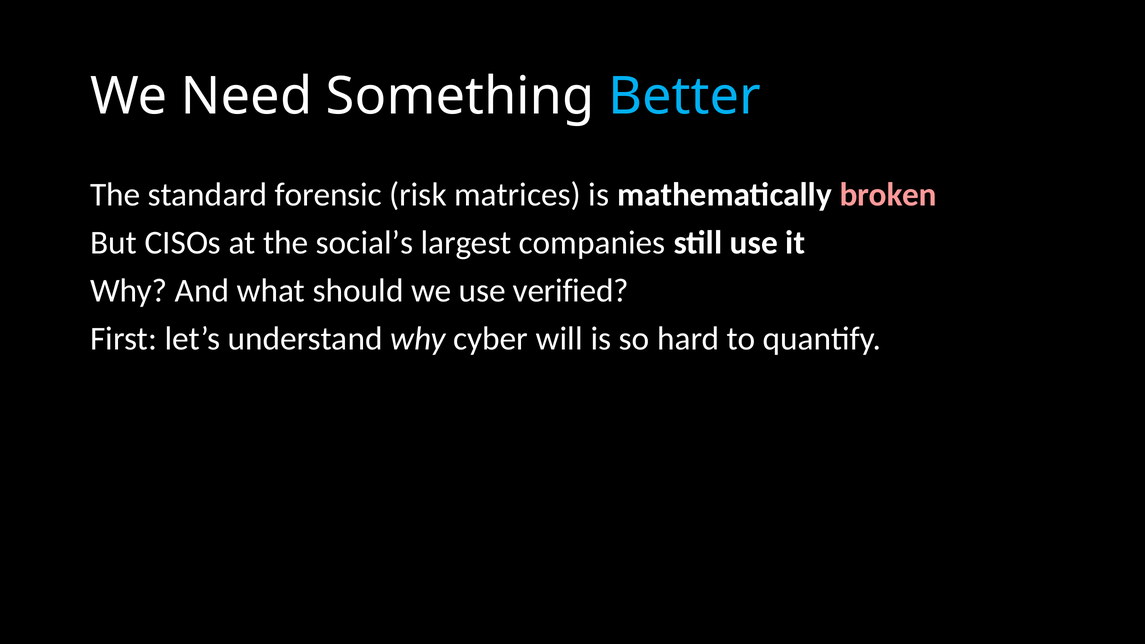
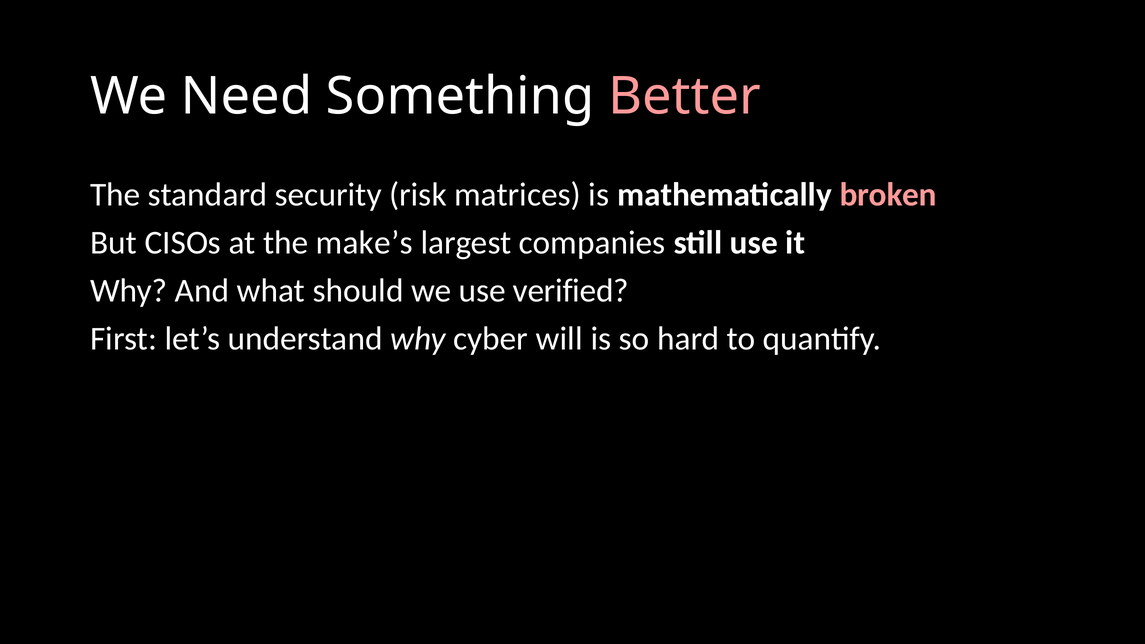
Better colour: light blue -> pink (685, 96)
forensic: forensic -> security (328, 195)
social’s: social’s -> make’s (364, 243)
